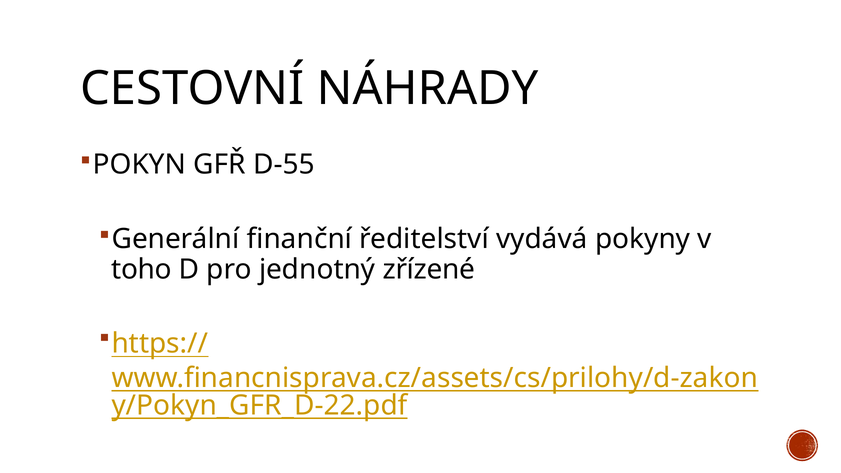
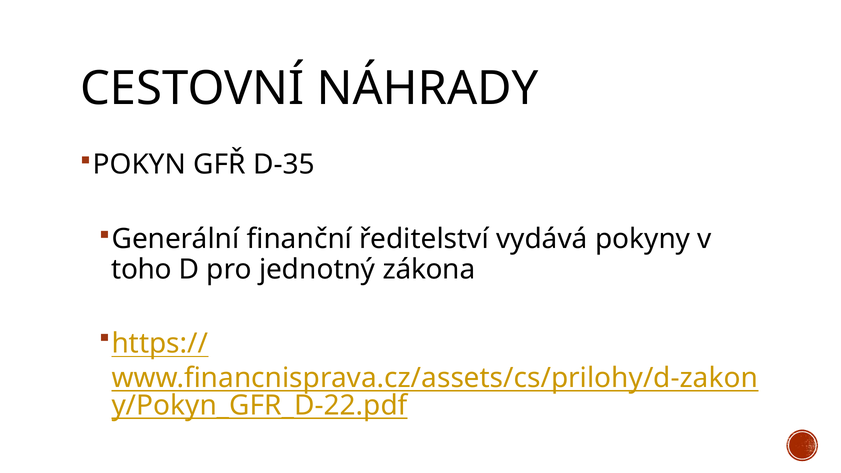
D-55: D-55 -> D-35 (284, 164)
zřízené: zřízené -> zákona (429, 269)
